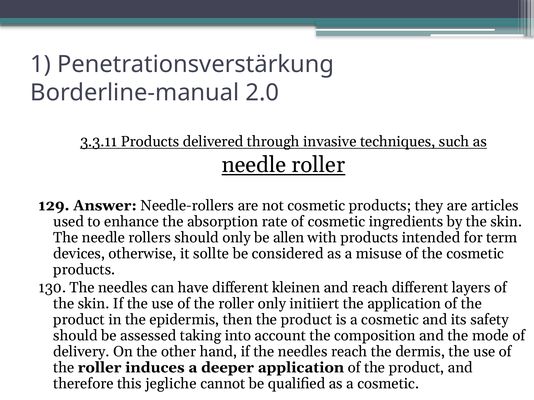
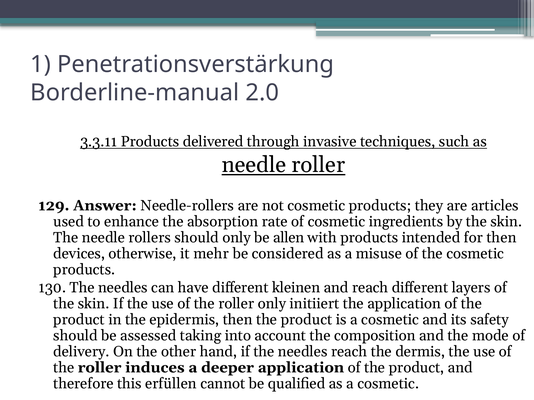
for term: term -> then (501, 238)
sollte: sollte -> mehr (211, 254)
jegliche: jegliche -> erfüllen (171, 384)
